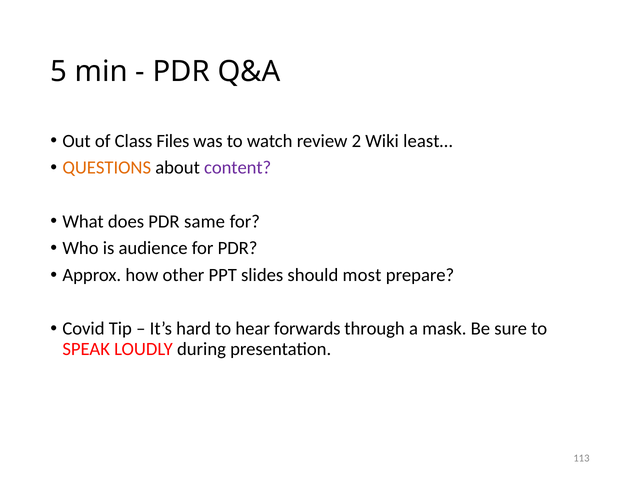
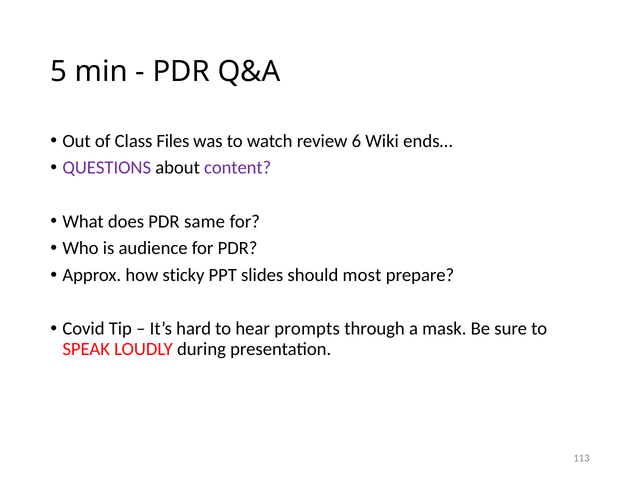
2: 2 -> 6 (356, 141)
least…: least… -> ends… (428, 141)
QUESTIONS colour: orange -> purple (107, 168)
other: other -> sticky (184, 275)
forwards: forwards -> prompts (307, 329)
